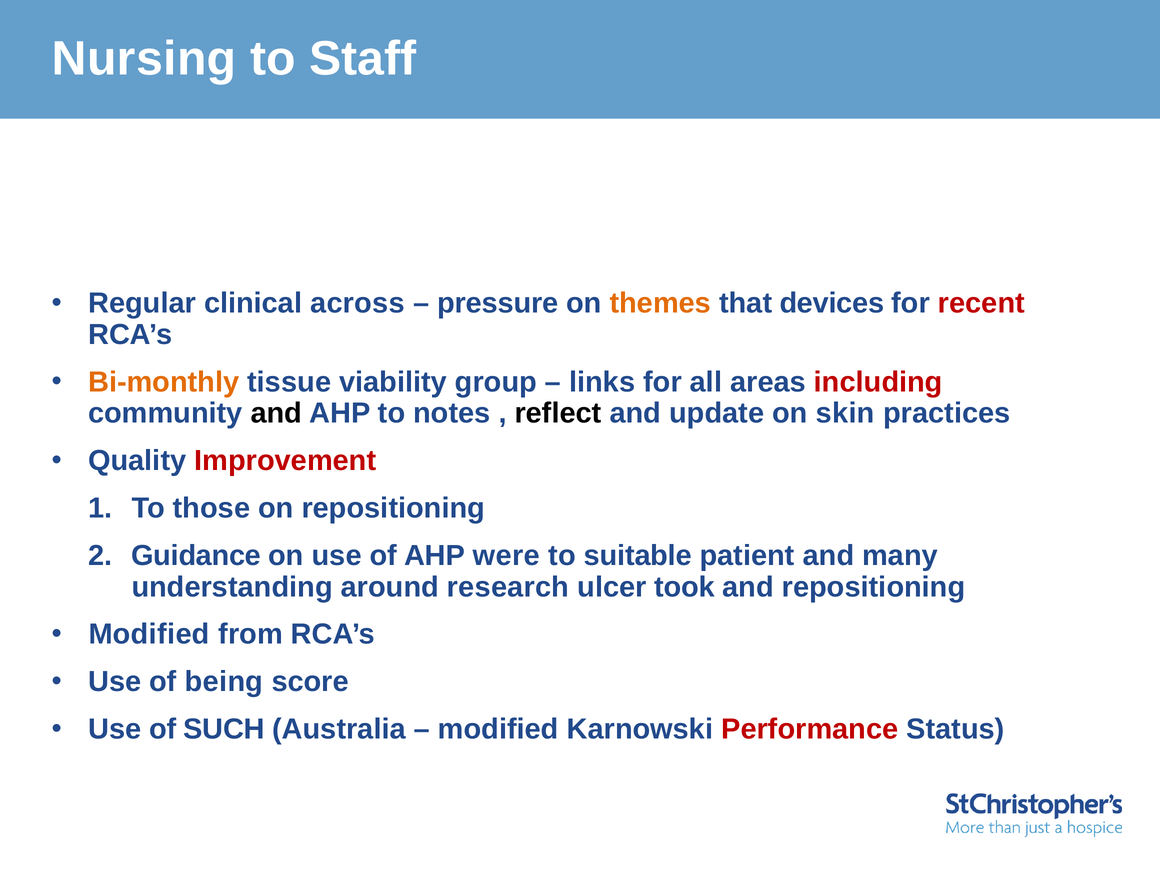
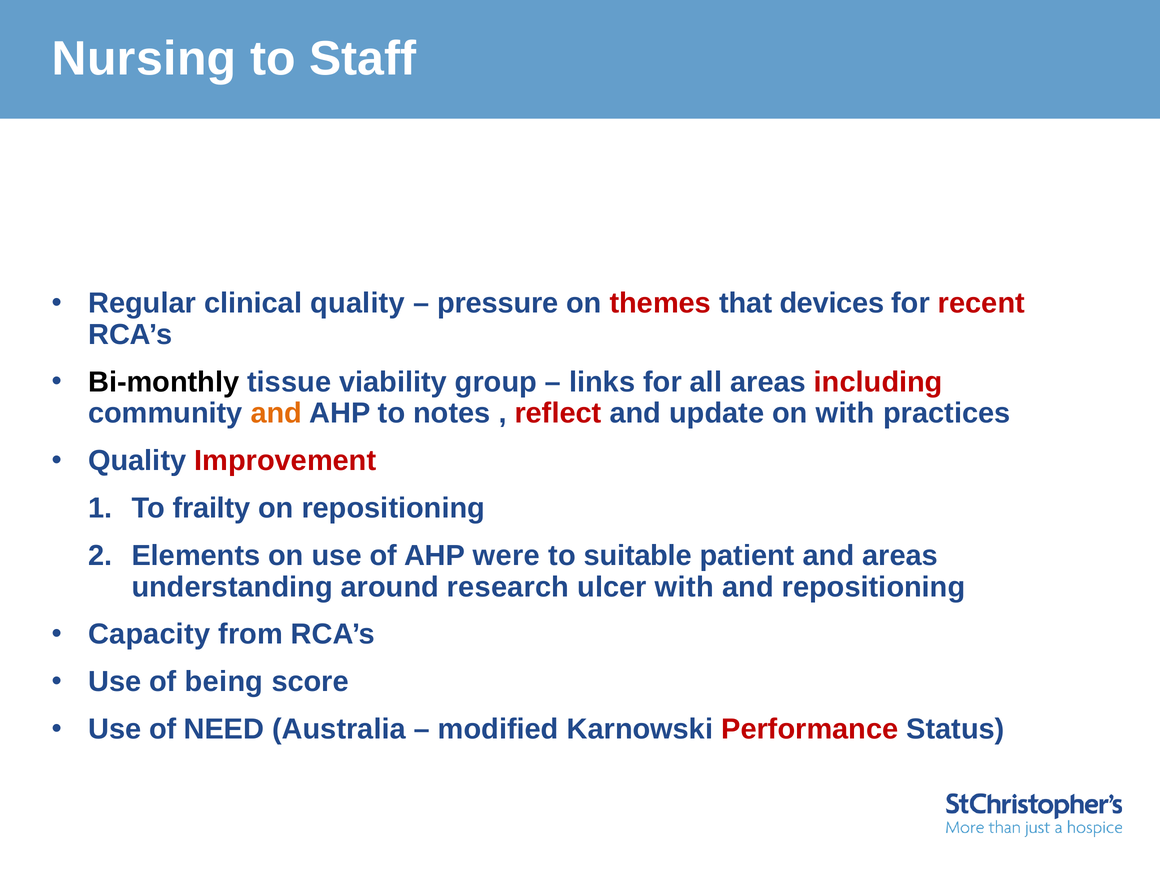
clinical across: across -> quality (358, 303)
themes colour: orange -> red (660, 303)
Bi-monthly colour: orange -> black (164, 382)
and colour: black -> orange (276, 413)
reflect colour: black -> red (558, 413)
on skin: skin -> with (845, 413)
those: those -> frailty (212, 508)
Guidance: Guidance -> Elements (196, 556)
and many: many -> areas (900, 556)
ulcer took: took -> with (684, 587)
Modified: Modified -> Capacity (149, 634)
SUCH: SUCH -> NEED (224, 729)
